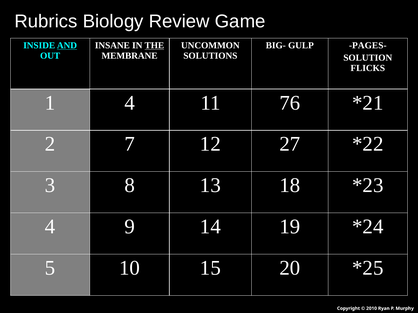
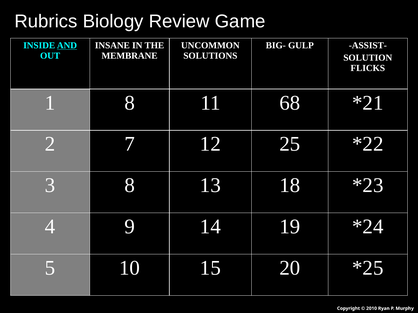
THE underline: present -> none (154, 46)
PAGES-: PAGES- -> ASSIST- (368, 46)
1 4: 4 -> 8 (130, 103)
76: 76 -> 68 (290, 103)
27: 27 -> 25 (290, 144)
